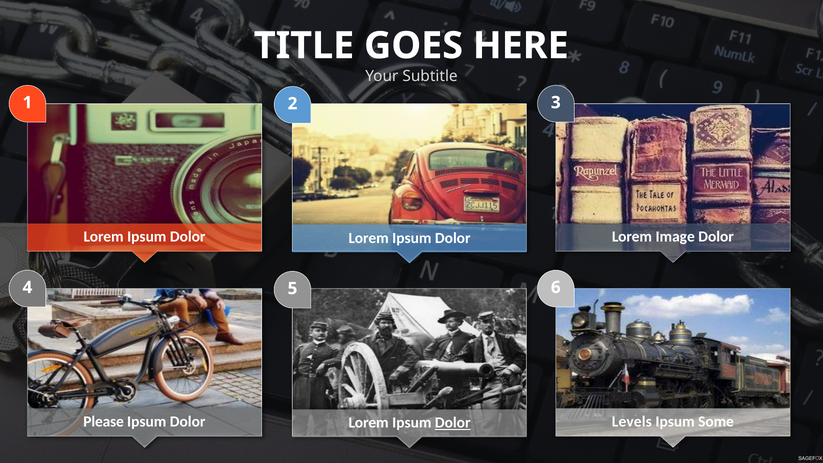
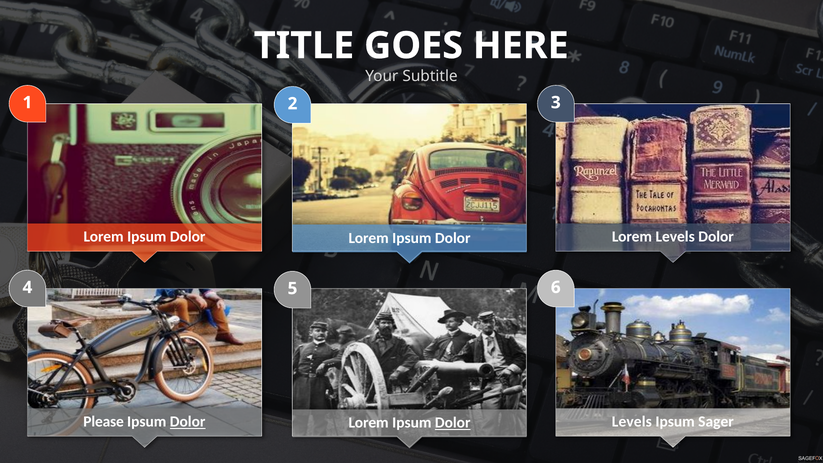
Lorem Image: Image -> Levels (675, 237)
Dolor underline: none -> present (188, 422)
Some: Some -> Sager (716, 422)
